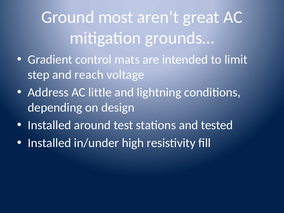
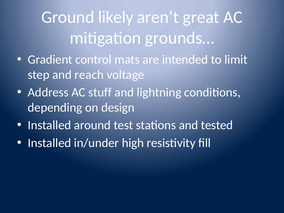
most: most -> likely (116, 17)
little: little -> stuff (100, 92)
